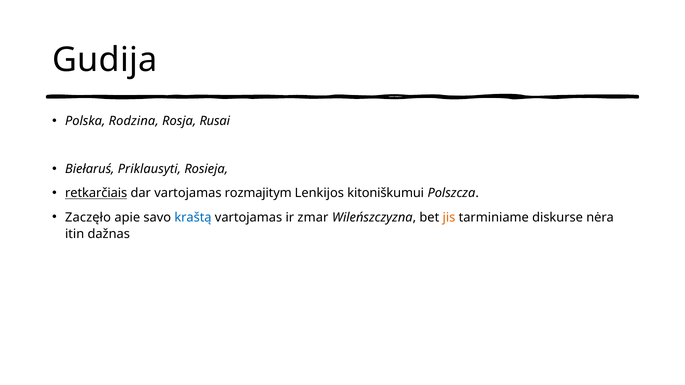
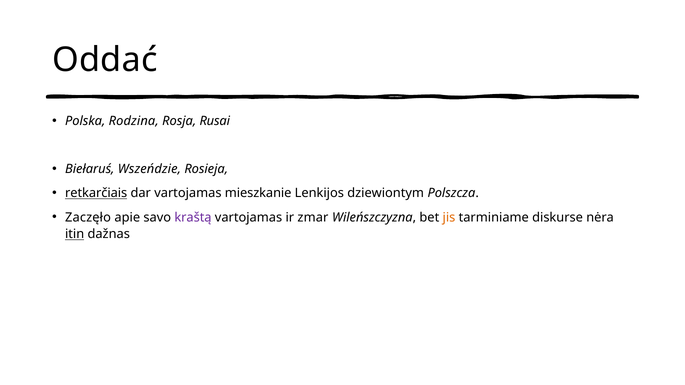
Gudija: Gudija -> Oddać (105, 60)
Priklausyti: Priklausyti -> Wszeńdzie (149, 169)
rozmajitym: rozmajitym -> mieszkanie (258, 193)
kitoniškumui: kitoniškumui -> dziewiontym (386, 193)
kraštą colour: blue -> purple (193, 217)
itin underline: none -> present (75, 234)
